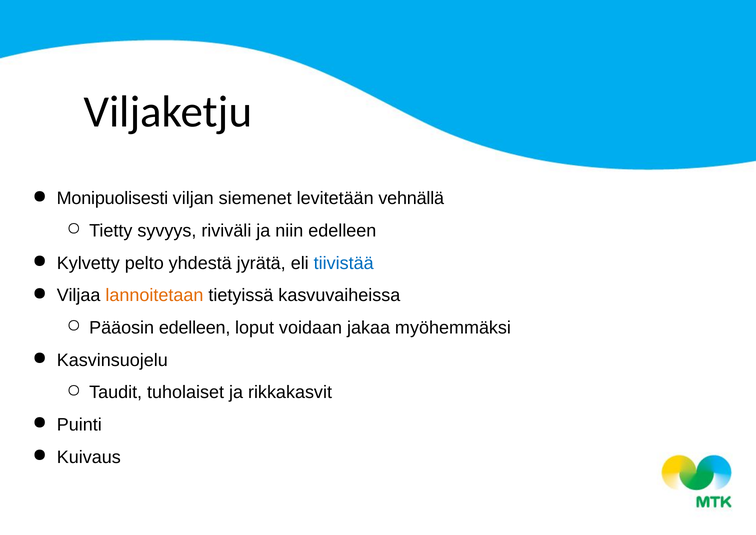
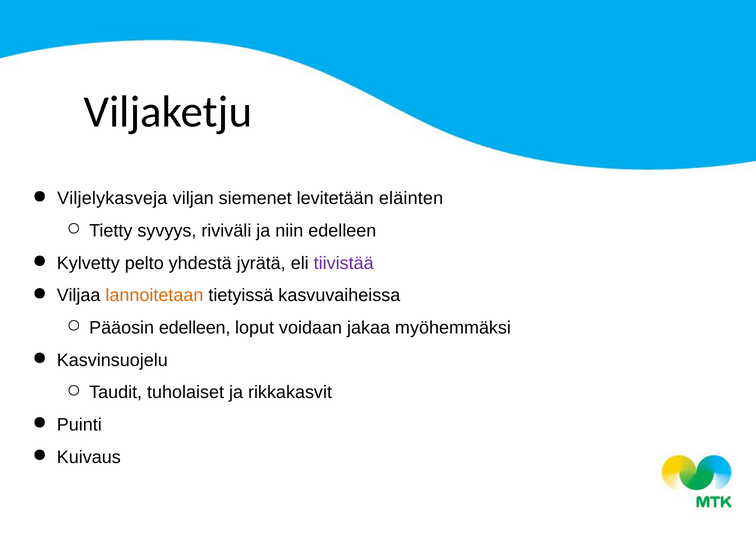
Monipuolisesti: Monipuolisesti -> Viljelykasveja (112, 198)
vehnällä: vehnällä -> eläinten (411, 198)
tiivistää colour: blue -> purple (344, 263)
